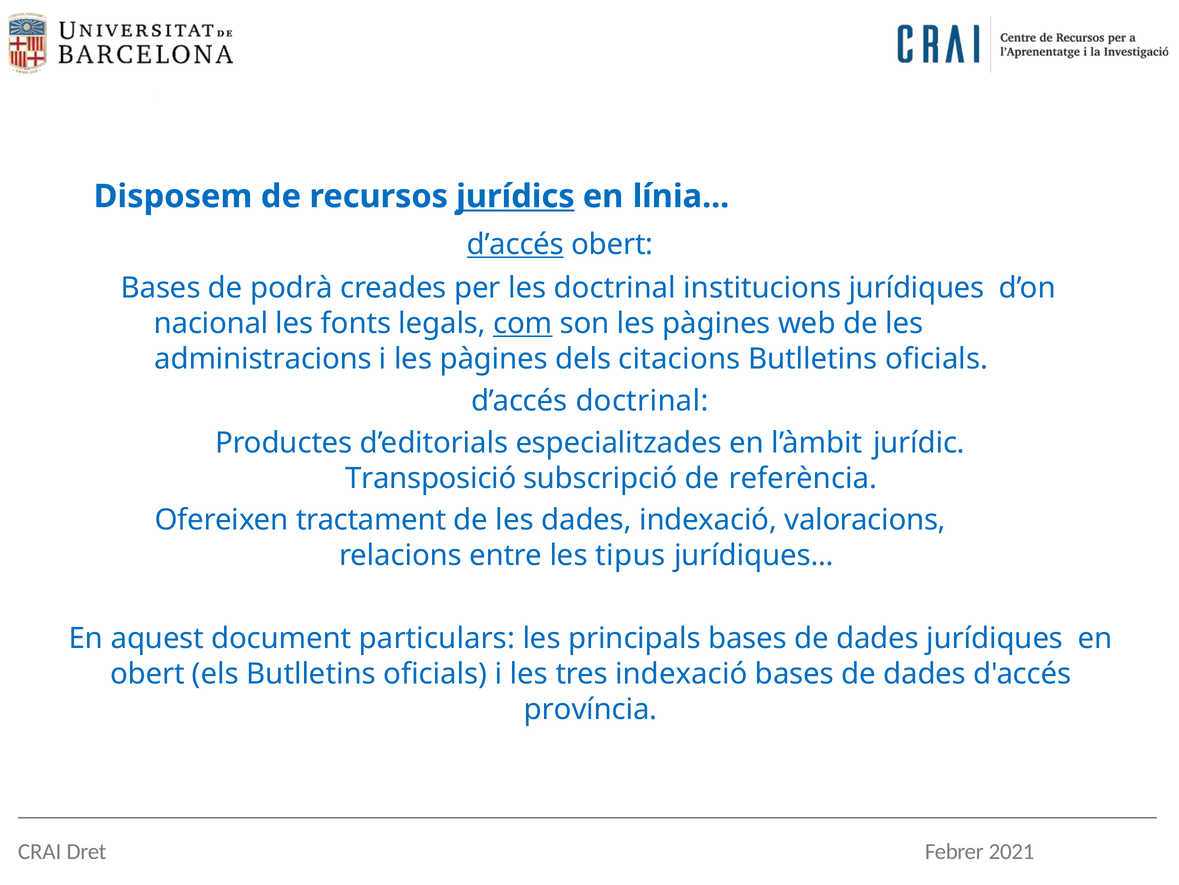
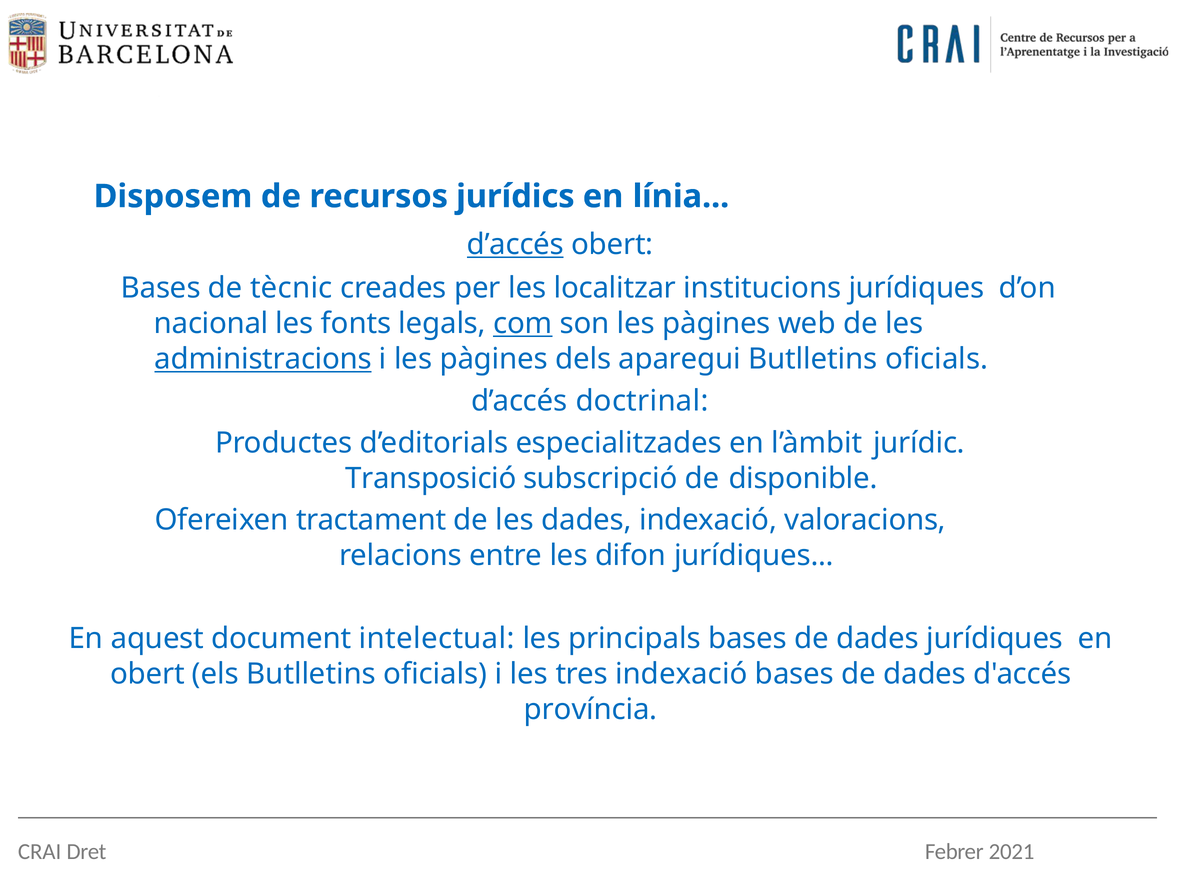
jurídics underline: present -> none (515, 196)
podrà: podrà -> tècnic (291, 288)
les doctrinal: doctrinal -> localitzar (615, 288)
administracions underline: none -> present (263, 359)
citacions: citacions -> aparegui (680, 359)
referència: referència -> disponible (803, 478)
tipus: tipus -> difon (631, 555)
particulars: particulars -> intelectual (437, 638)
